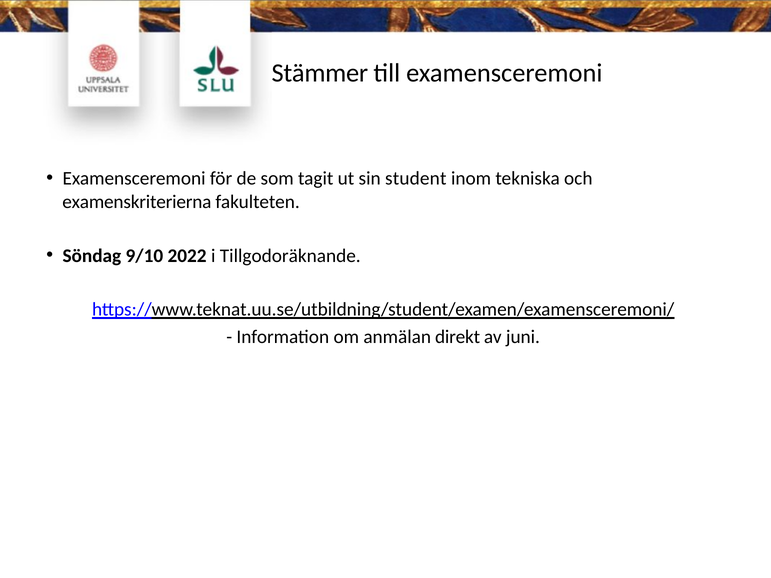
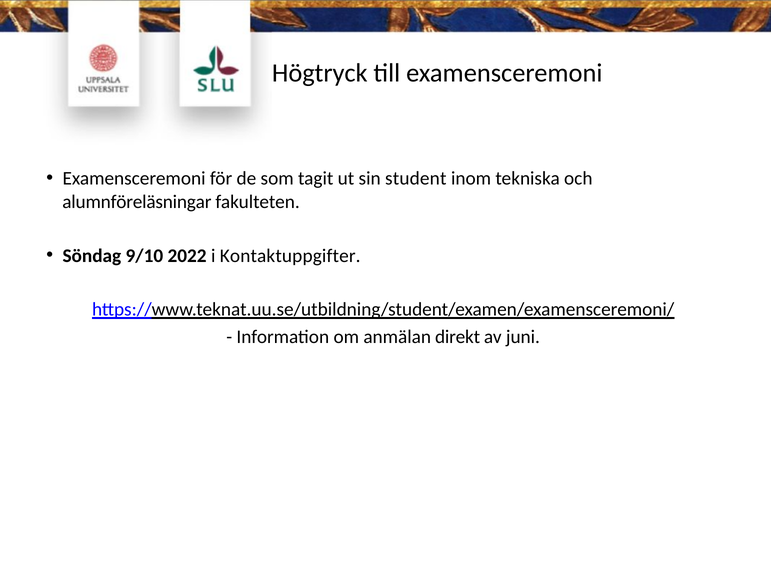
Stämmer: Stämmer -> Högtryck (320, 73)
examenskriterierna: examenskriterierna -> alumnföreläsningar (137, 202)
Tillgodoräknande: Tillgodoräknande -> Kontaktuppgifter (290, 256)
